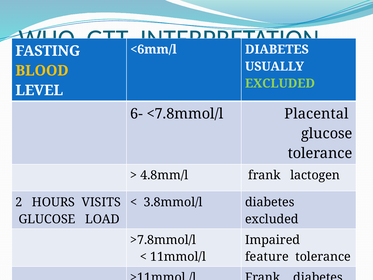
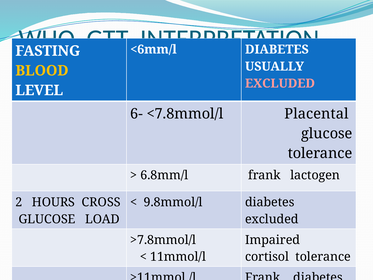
EXCLUDED colour: light green -> pink (280, 83)
4.8mm/l: 4.8mm/l -> 6.8mm/l (164, 175)
VISITS: VISITS -> CROSS (101, 202)
3.8mmol/l: 3.8mmol/l -> 9.8mmol/l (173, 202)
feature: feature -> cortisol (267, 257)
